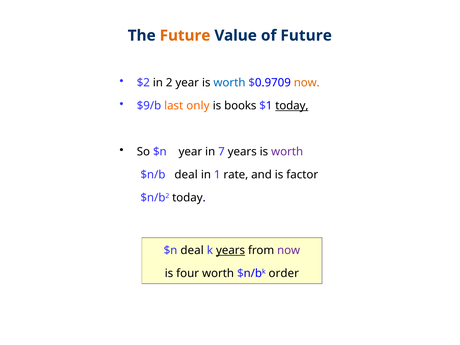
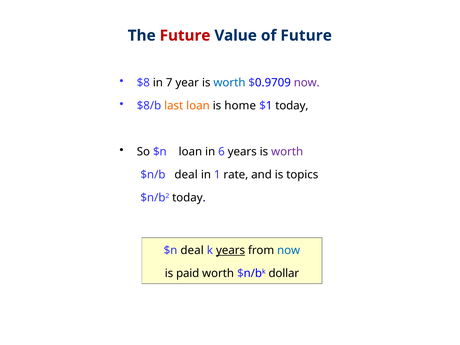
Future colour: orange -> red (185, 36)
$2: $2 -> $8 (143, 83)
2: 2 -> 7 (169, 83)
now colour: orange -> purple (307, 83)
$9/b: $9/b -> $8/b (149, 106)
last only: only -> loan (198, 106)
books: books -> home (240, 106)
today underline: present -> none (292, 106)
$n year: year -> loan (190, 152)
7: 7 -> 6 (221, 152)
factor: factor -> topics (302, 175)
now colour: purple -> blue (289, 250)
four: four -> paid (188, 273)
order: order -> dollar (284, 273)
